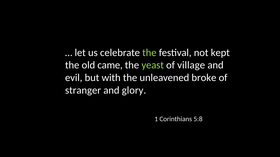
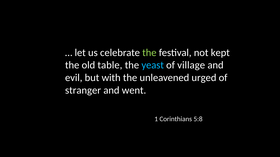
came: came -> table (110, 65)
yeast colour: light green -> light blue (153, 65)
broke: broke -> urged (204, 78)
glory: glory -> went (134, 91)
